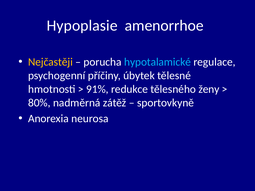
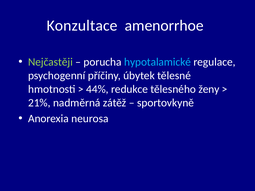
Hypoplasie: Hypoplasie -> Konzultace (82, 26)
Nejčastěji colour: yellow -> light green (50, 62)
91%: 91% -> 44% (97, 89)
80%: 80% -> 21% (39, 103)
